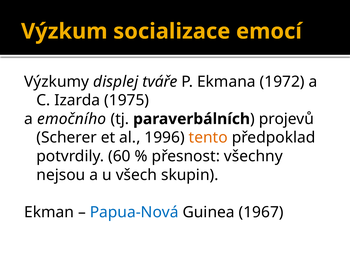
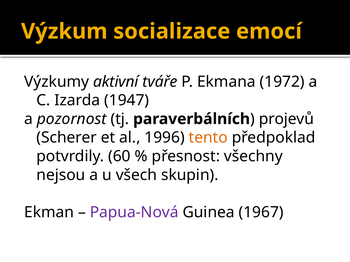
displej: displej -> aktivní (116, 82)
1975: 1975 -> 1947 (127, 101)
emočního: emočního -> pozornost (72, 119)
Papua-Nová colour: blue -> purple (134, 213)
